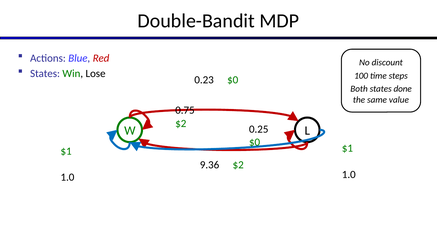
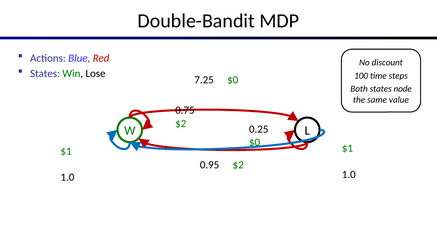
0.23: 0.23 -> 7.25 (204, 80)
done: done -> node (403, 89)
9.36: 9.36 -> 0.95 (210, 165)
